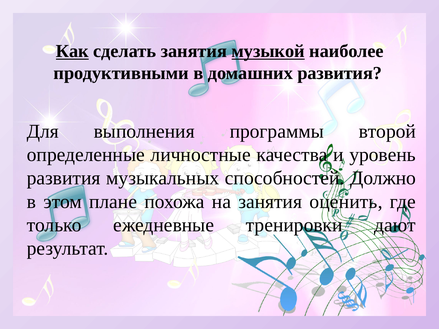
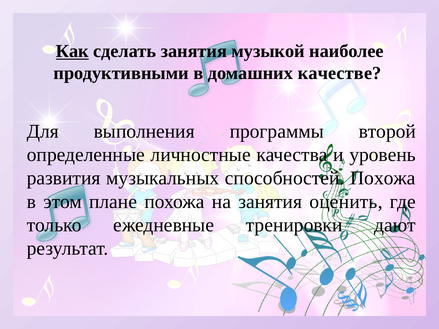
музыкой underline: present -> none (268, 51)
домашних развития: развития -> качестве (340, 73)
способностей Должно: Должно -> Похожа (383, 178)
